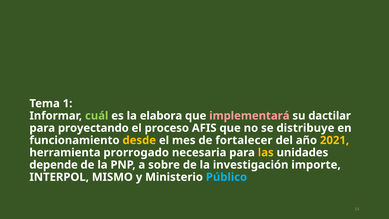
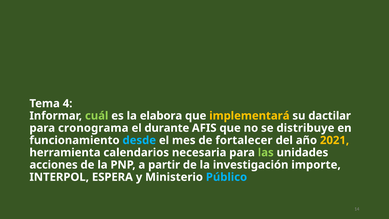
1: 1 -> 4 (68, 103)
implementará colour: pink -> yellow (249, 116)
proyectando: proyectando -> cronograma (93, 128)
proceso: proceso -> durante (167, 128)
desde colour: yellow -> light blue (139, 140)
prorrogado: prorrogado -> calendarios (136, 152)
las colour: yellow -> light green (266, 152)
depende: depende -> acciones (54, 165)
sobre: sobre -> partir (164, 165)
MISMO: MISMO -> ESPERA (112, 177)
